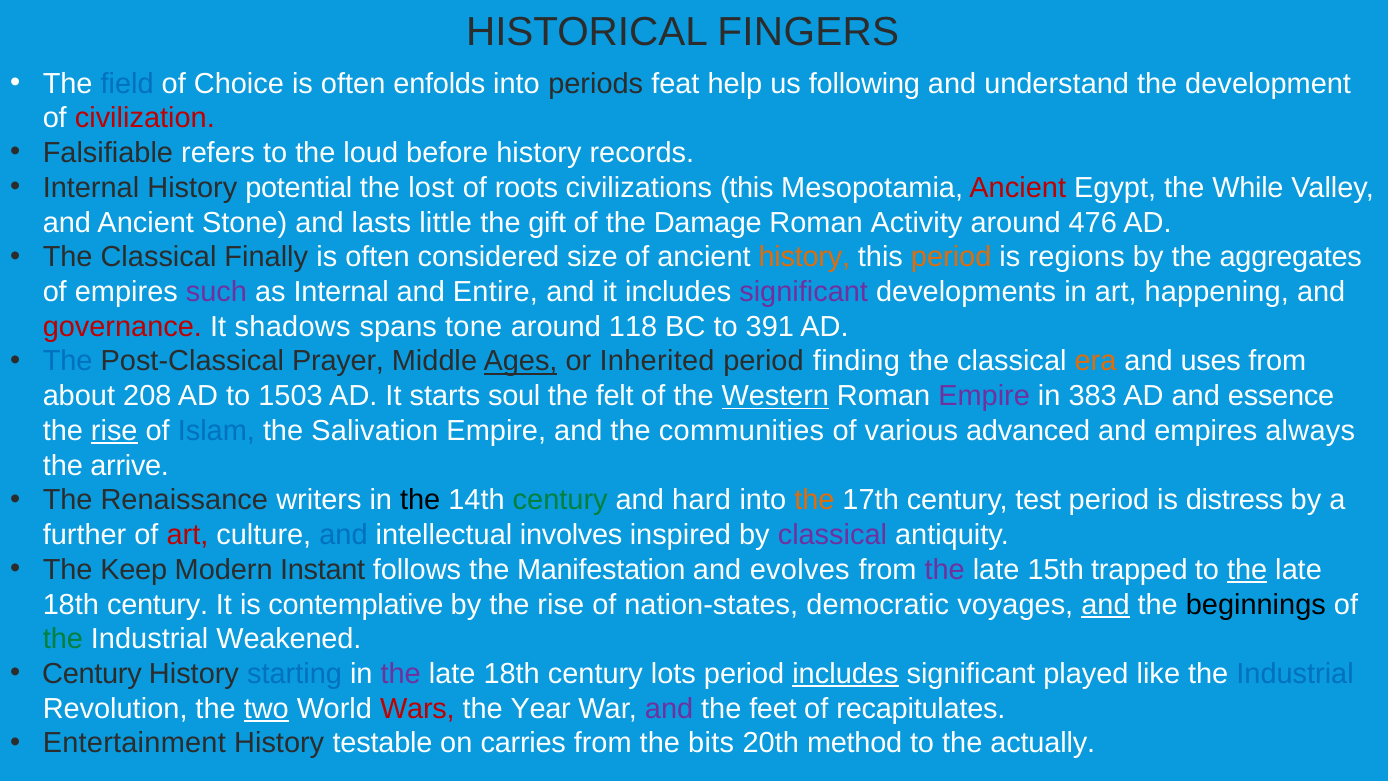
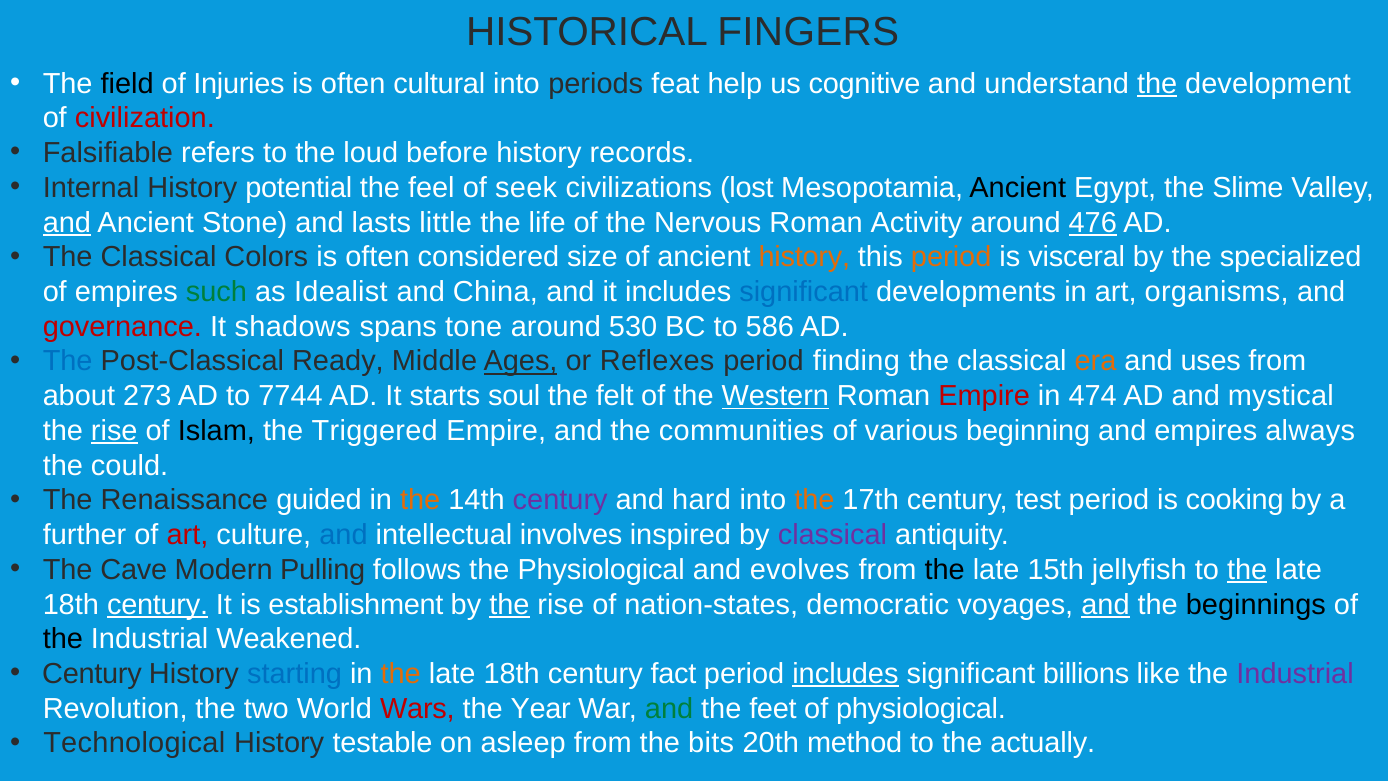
field colour: blue -> black (127, 84)
Choice: Choice -> Injuries (239, 84)
enfolds: enfolds -> cultural (439, 84)
following: following -> cognitive (865, 84)
the underline: none -> present (1157, 84)
lost: lost -> feel (431, 188)
roots: roots -> seek (526, 188)
civilizations this: this -> lost (747, 188)
Ancient colour: red -> black (1018, 188)
While: While -> Slime (1248, 188)
and underline: none -> present (67, 222)
gift: gift -> life (547, 222)
Damage: Damage -> Nervous (708, 222)
476 underline: none -> present (1093, 222)
Finally: Finally -> Colors (266, 257)
regions: regions -> visceral (1077, 257)
aggregates: aggregates -> specialized (1291, 257)
such colour: purple -> green (216, 292)
as Internal: Internal -> Idealist (341, 292)
Entire: Entire -> China (495, 292)
significant colour: purple -> blue (804, 292)
happening: happening -> organisms (1217, 292)
118: 118 -> 530 (633, 327)
391: 391 -> 586 (770, 327)
Prayer: Prayer -> Ready (338, 361)
Inherited: Inherited -> Reflexes (657, 361)
208: 208 -> 273 (147, 396)
1503: 1503 -> 7744 (291, 396)
Empire colour: purple -> red (984, 396)
383: 383 -> 474 (1093, 396)
essence: essence -> mystical (1281, 396)
Islam colour: blue -> black (216, 431)
Salivation: Salivation -> Triggered (375, 431)
advanced: advanced -> beginning (1028, 431)
arrive: arrive -> could (130, 465)
writers: writers -> guided (319, 500)
the colour: black -> orange (420, 500)
century colour: green -> purple (560, 500)
distress: distress -> cooking (1235, 500)
Keep: Keep -> Cave (134, 570)
Instant: Instant -> Pulling (323, 570)
the Manifestation: Manifestation -> Physiological (601, 570)
the colour: purple -> black (945, 570)
trapped: trapped -> jellyfish (1139, 570)
century underline: none -> present (158, 604)
contemplative: contemplative -> establishment (356, 604)
the underline: none -> present (509, 604)
the colour: green -> black (63, 639)
the colour: purple -> orange (401, 674)
lots: lots -> fact (674, 674)
played: played -> billions (1086, 674)
Industrial colour: blue -> purple (1295, 674)
two underline: present -> none (266, 708)
and colour: purple -> green (669, 708)
of recapitulates: recapitulates -> physiological (921, 708)
Entertainment: Entertainment -> Technological (134, 743)
carries: carries -> asleep (523, 743)
